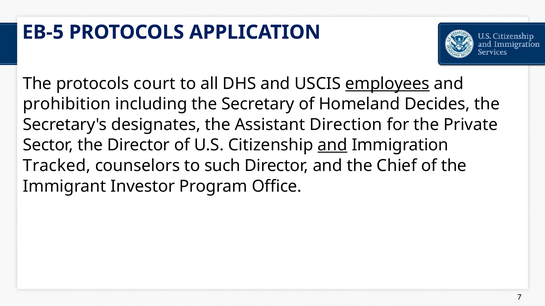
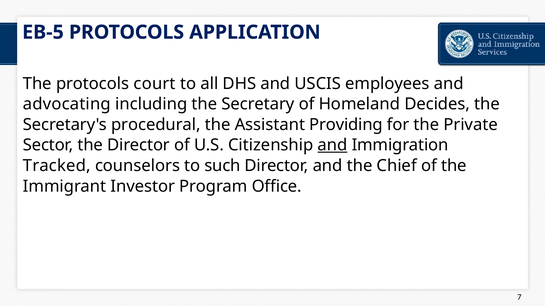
employees underline: present -> none (387, 84)
prohibition: prohibition -> advocating (67, 104)
designates: designates -> procedural (156, 125)
Direction: Direction -> Providing (346, 125)
